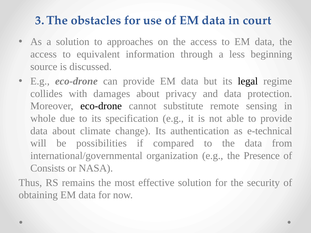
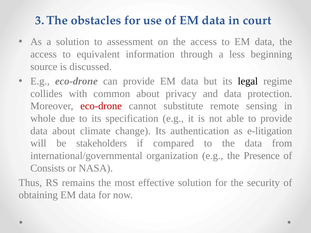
approaches: approaches -> assessment (130, 42)
damages: damages -> common (112, 94)
eco-drone colour: black -> red (101, 106)
e-technical: e-technical -> e-litigation (270, 131)
possibilities: possibilities -> stakeholders (102, 143)
